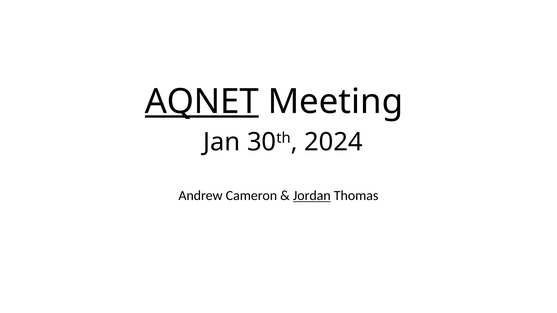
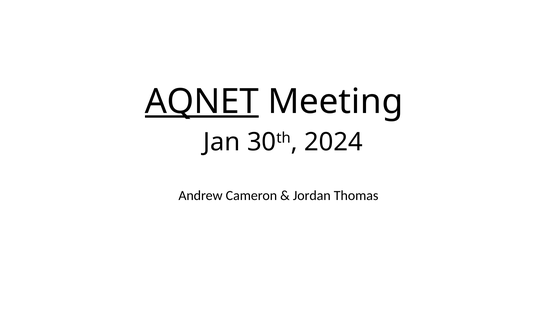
Jordan underline: present -> none (312, 196)
